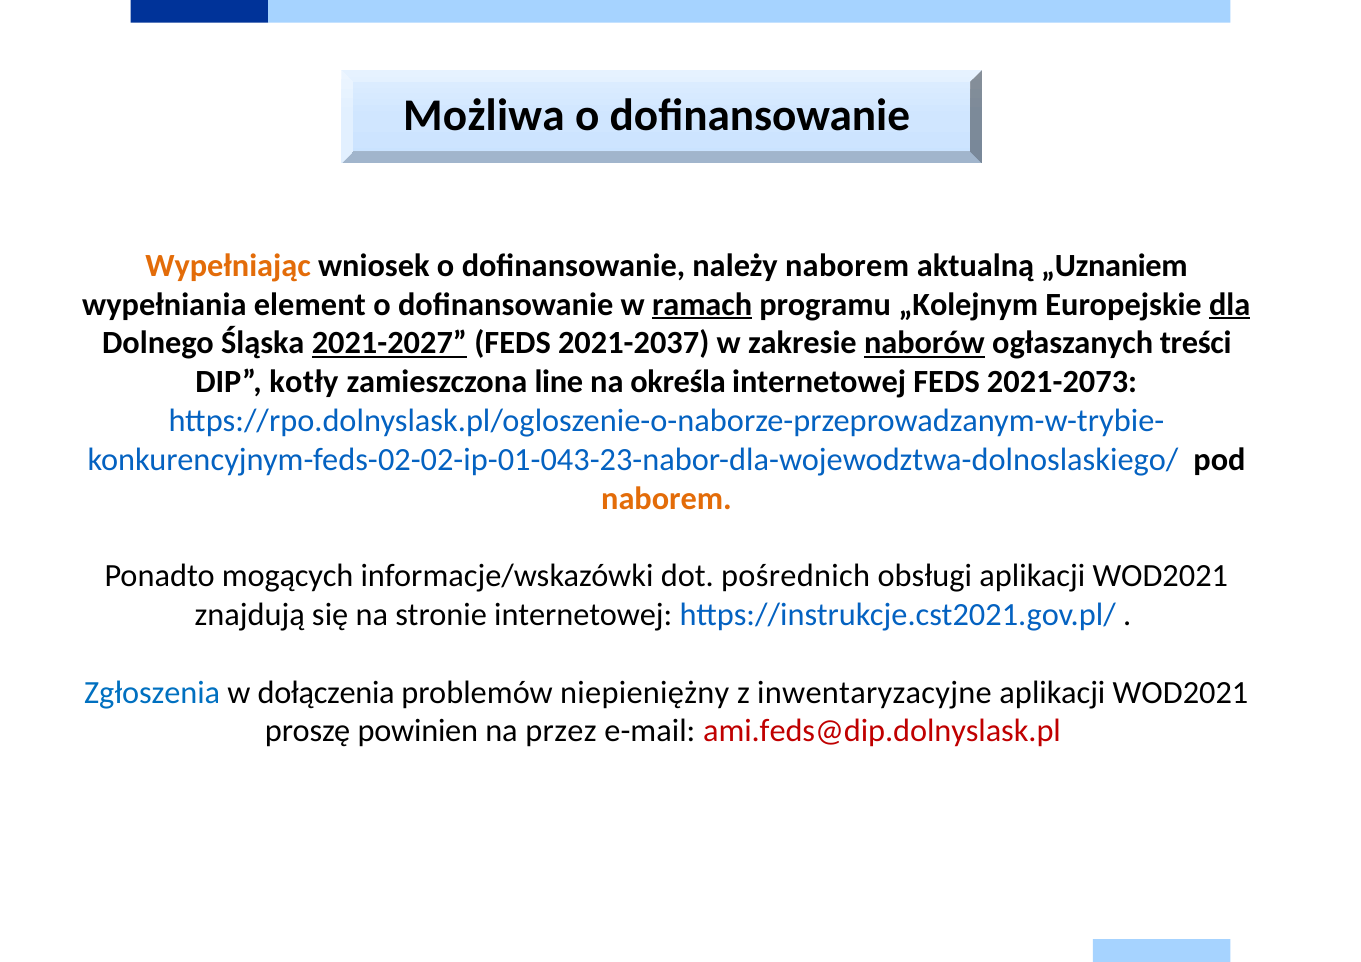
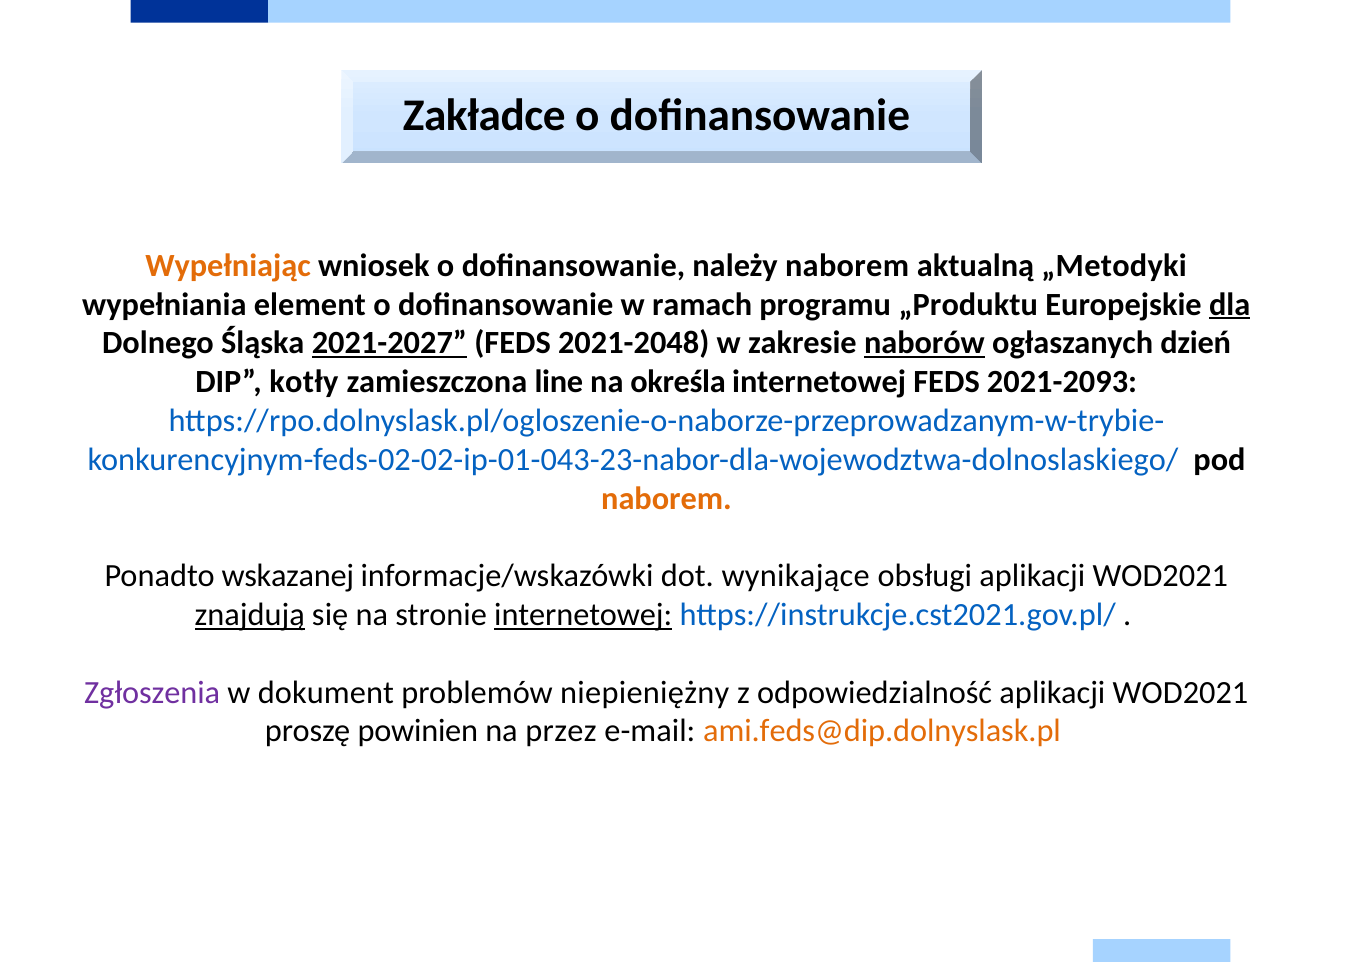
Możliwa: Możliwa -> Zakładce (484, 116)
„Uznaniem: „Uznaniem -> „Metodyki (1114, 266)
ramach underline: present -> none (702, 305)
„Kolejnym: „Kolejnym -> „Produktu (968, 305)
2021-2037: 2021-2037 -> 2021-2048 (634, 343)
treści: treści -> dzień (1196, 343)
2021-2073: 2021-2073 -> 2021-2093 (1062, 382)
mogących: mogących -> wskazanej (288, 576)
pośrednich: pośrednich -> wynikające (796, 576)
znajdują underline: none -> present (250, 615)
internetowej underline: none -> present (583, 615)
Zgłoszenia colour: blue -> purple (152, 693)
dołączenia: dołączenia -> dokument (326, 693)
inwentaryzacyjne: inwentaryzacyjne -> odpowiedzialność (875, 693)
ami.feds@dip.dolnyslask.pl colour: red -> orange (882, 732)
